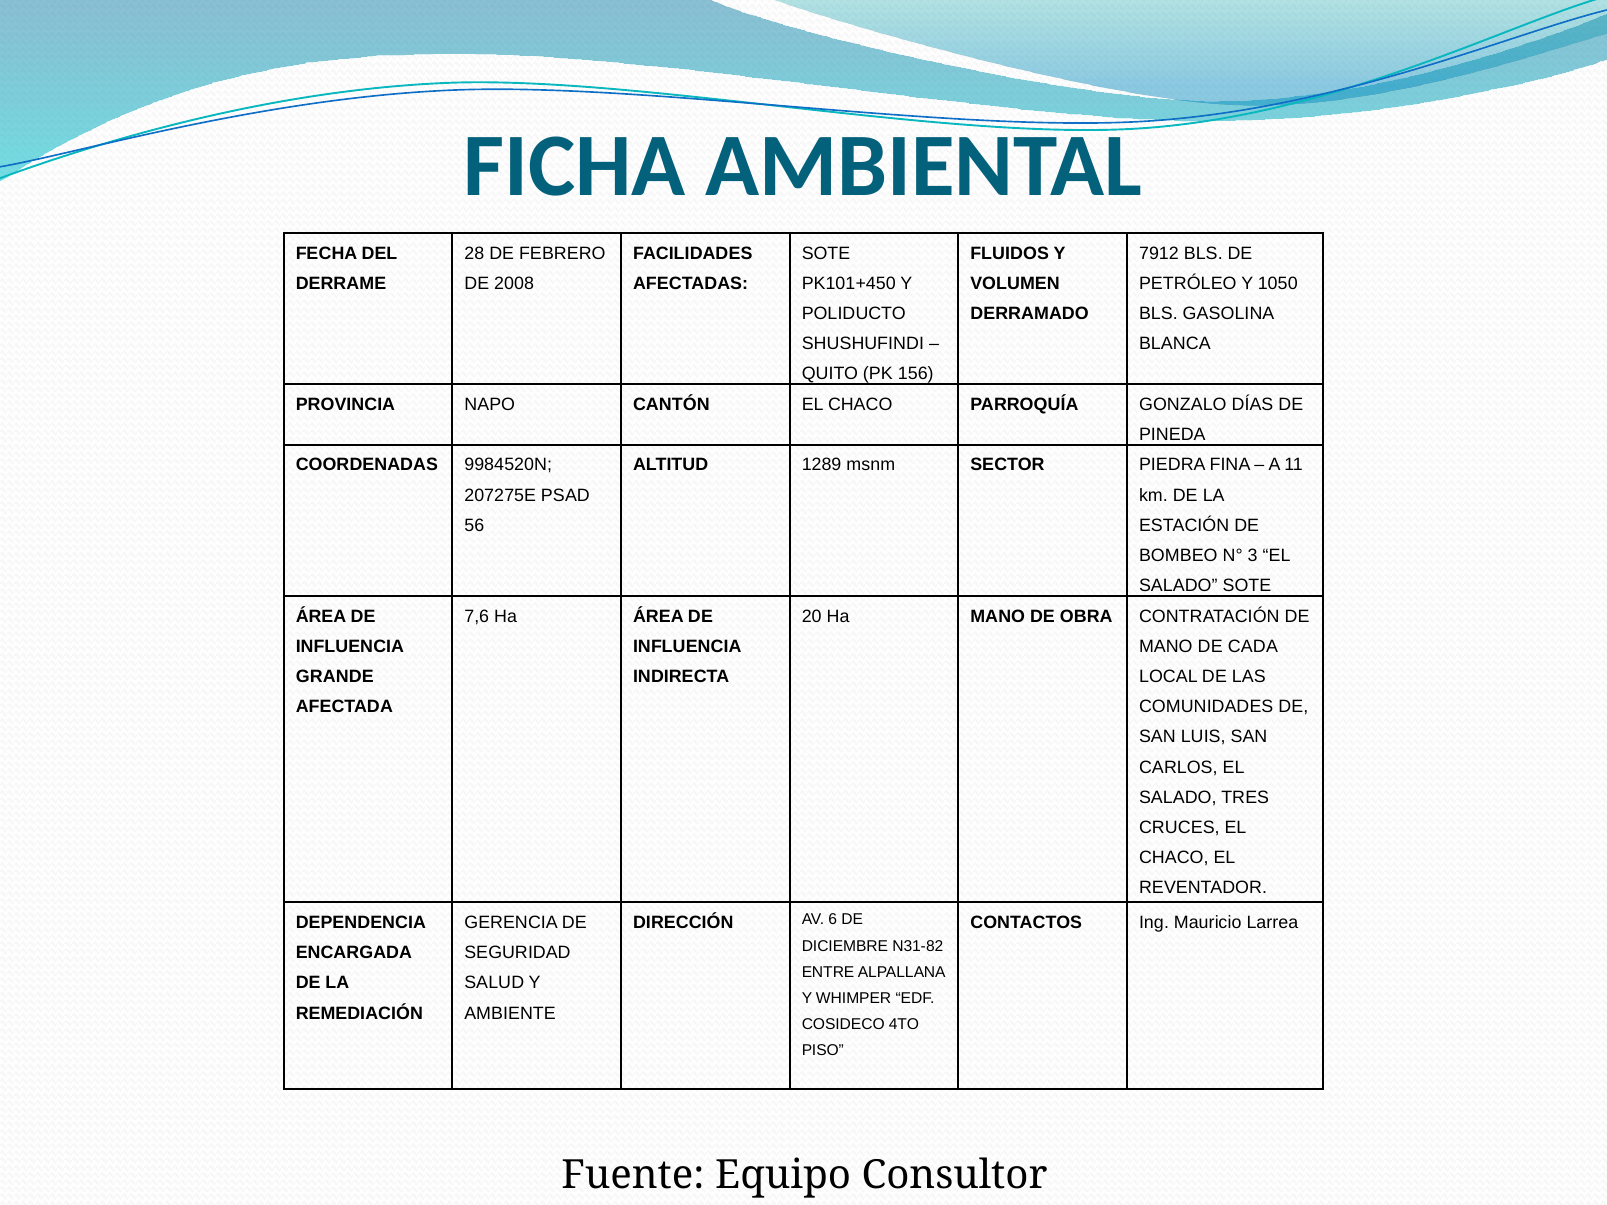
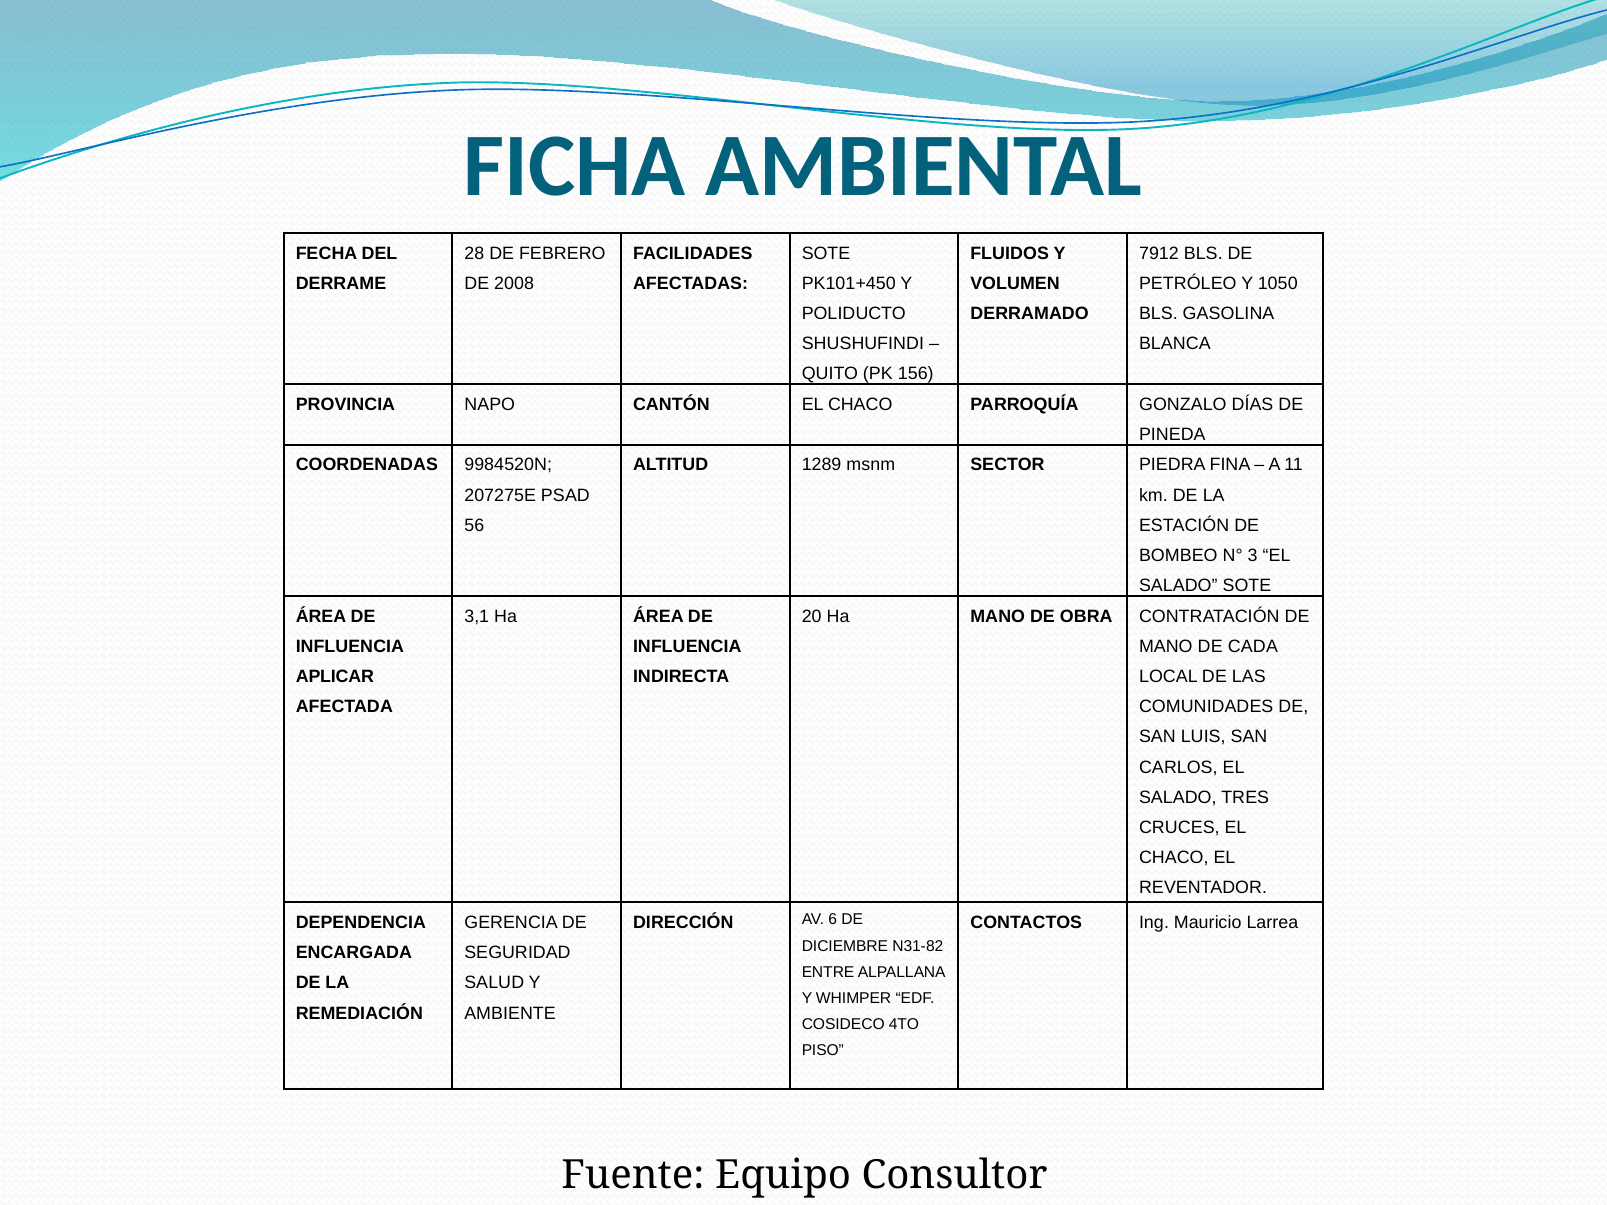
7,6: 7,6 -> 3,1 (477, 616)
GRANDE: GRANDE -> APLICAR (335, 677)
